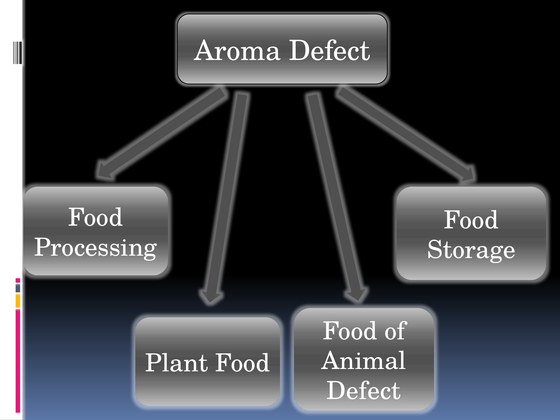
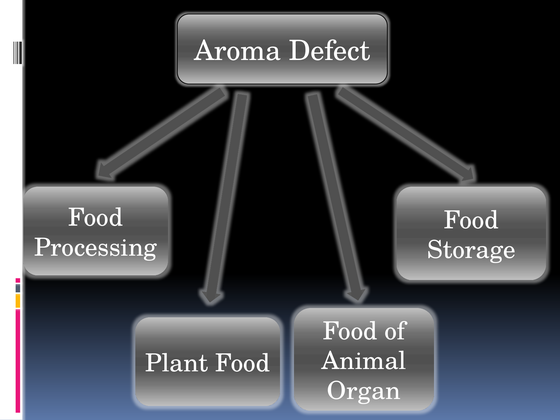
Defect: Defect -> Organ (364, 391)
